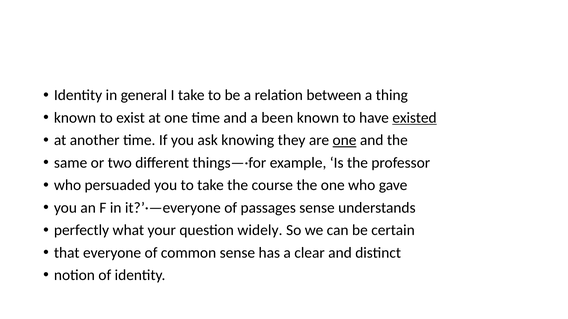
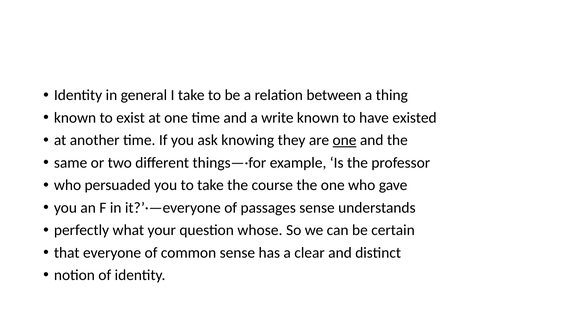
been: been -> write (277, 118)
existed underline: present -> none (414, 118)
widely: widely -> whose (260, 231)
